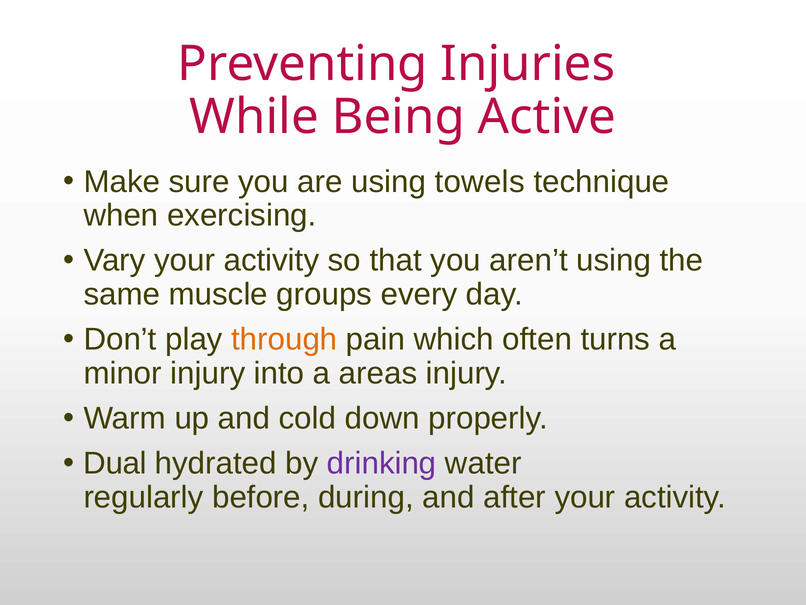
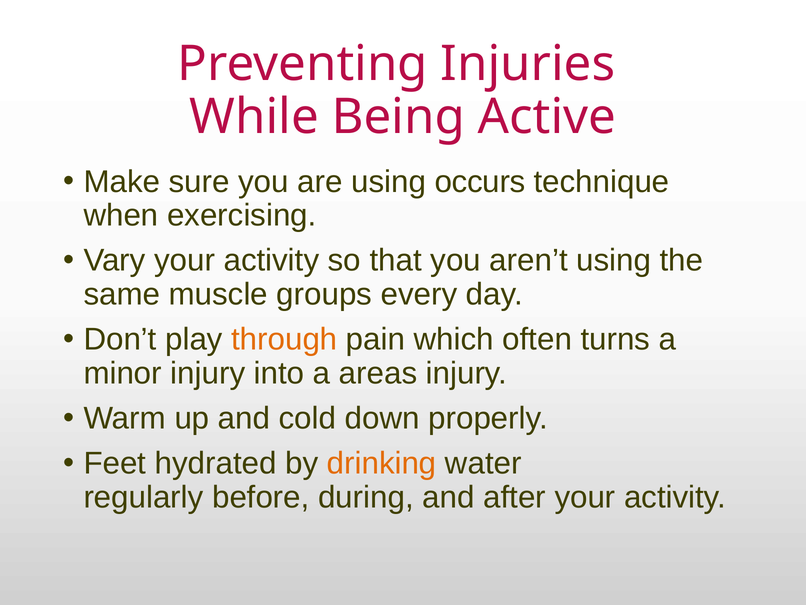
towels: towels -> occurs (480, 182)
Dual: Dual -> Feet (115, 463)
drinking colour: purple -> orange (382, 463)
